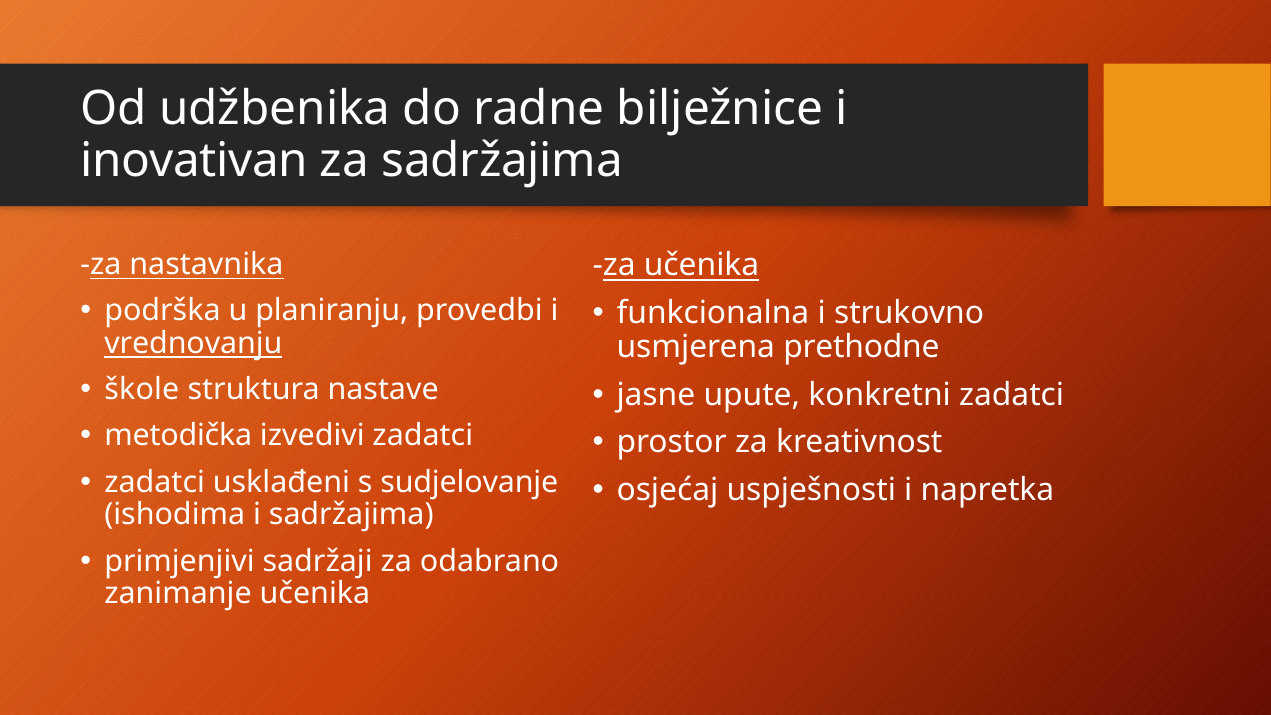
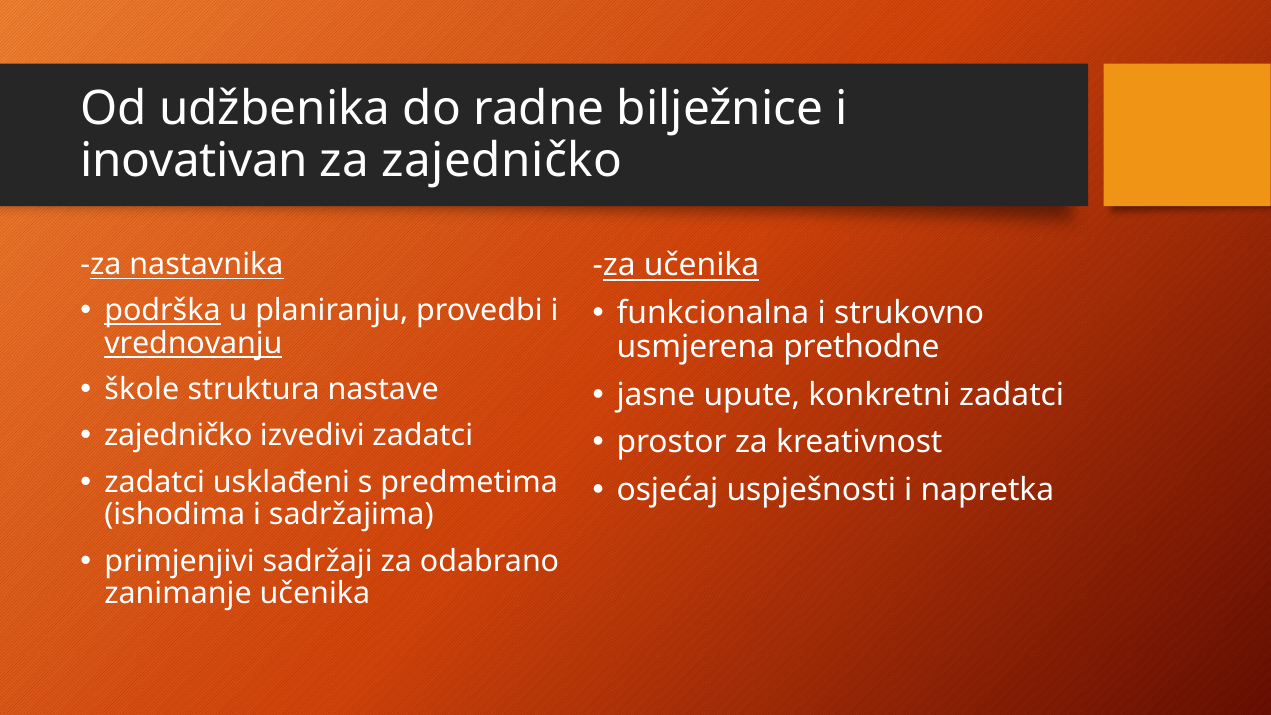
za sadržajima: sadržajima -> zajedničko (502, 160)
podrška underline: none -> present (162, 311)
metodička: metodička -> zajedničko (178, 436)
sudjelovanje: sudjelovanje -> predmetima (469, 482)
